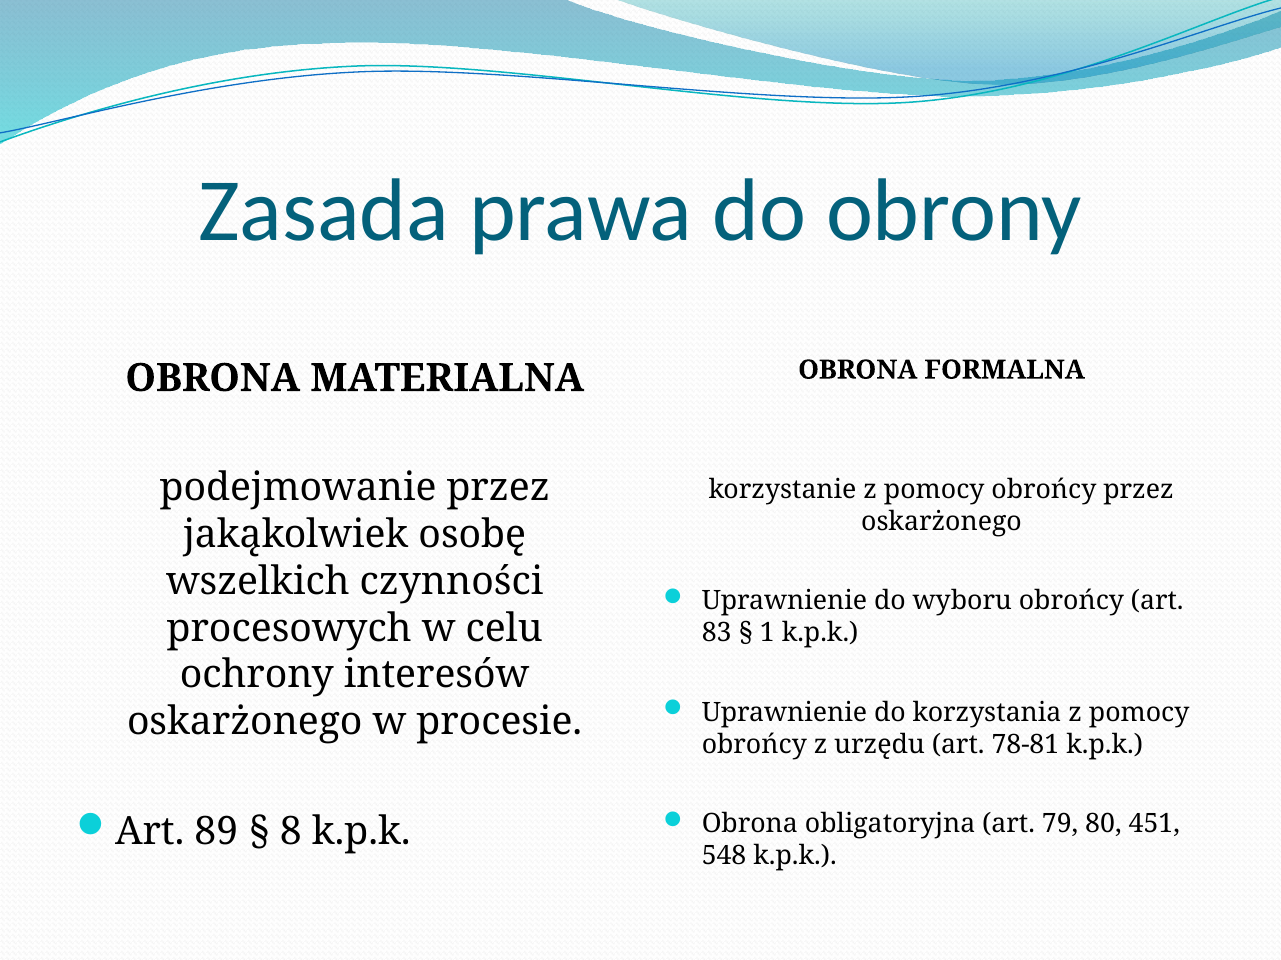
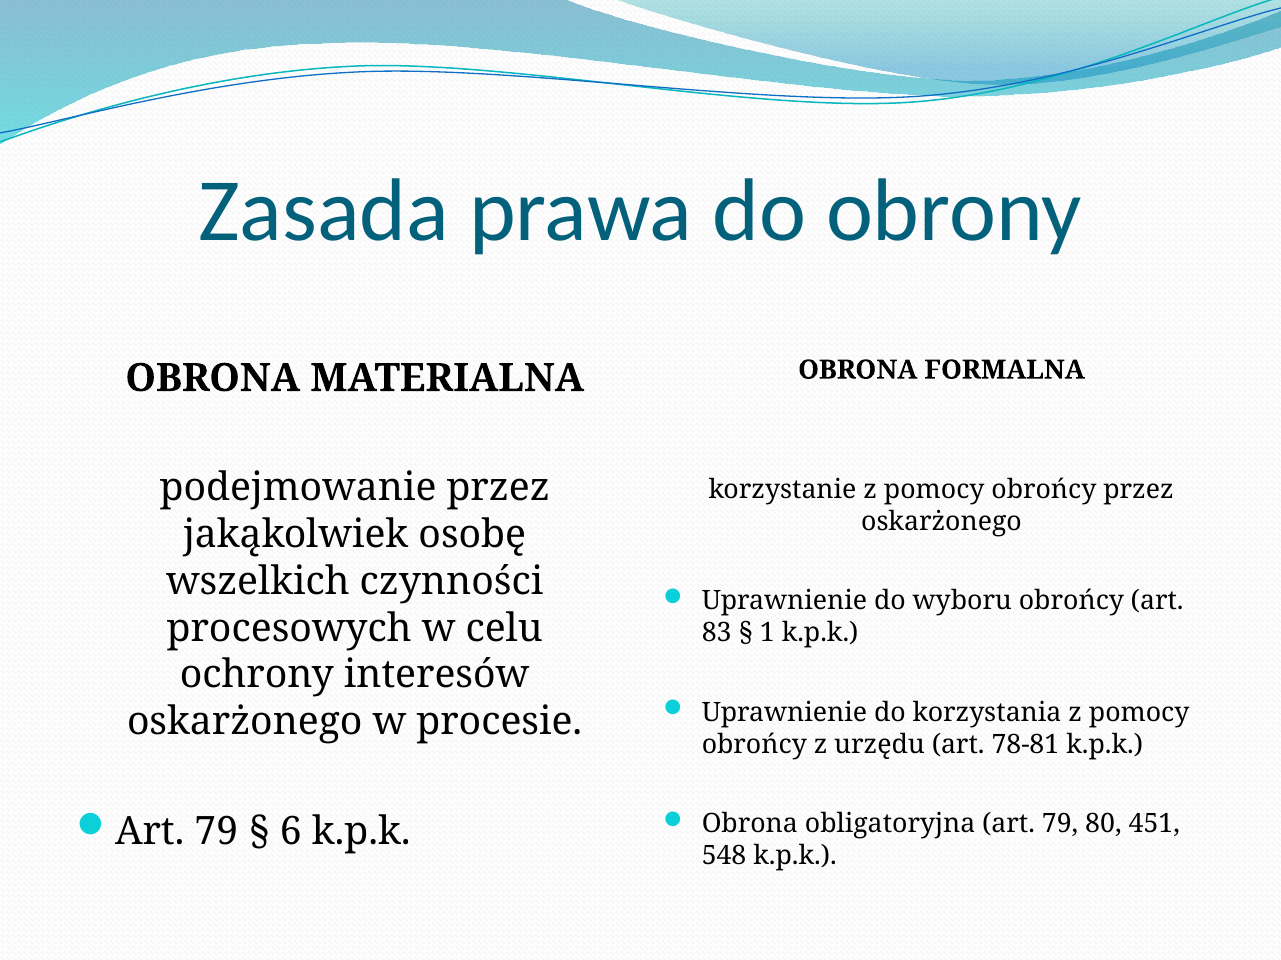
89: 89 -> 79 (216, 832)
8: 8 -> 6 (291, 832)
